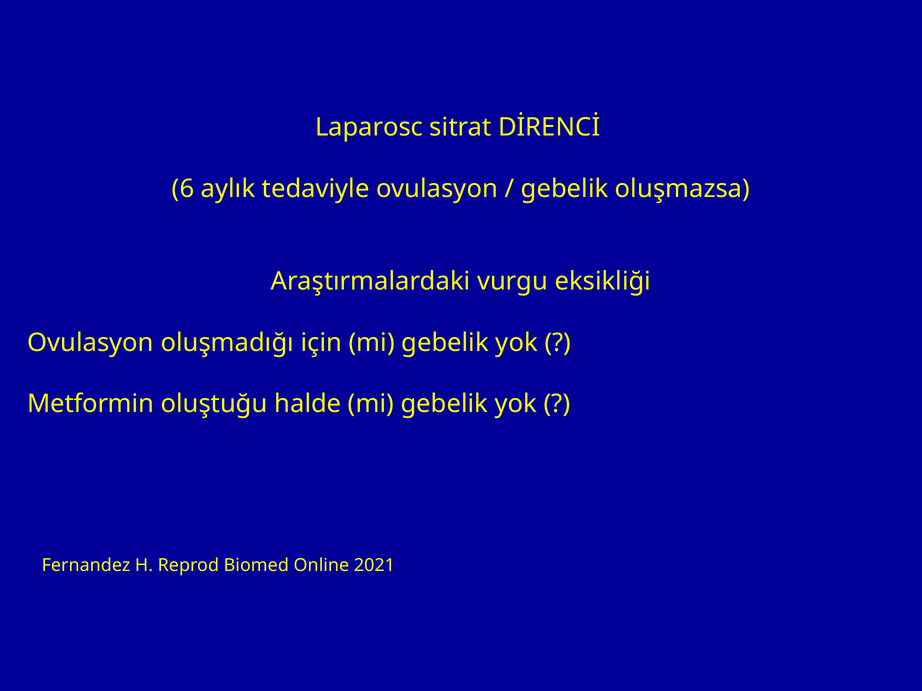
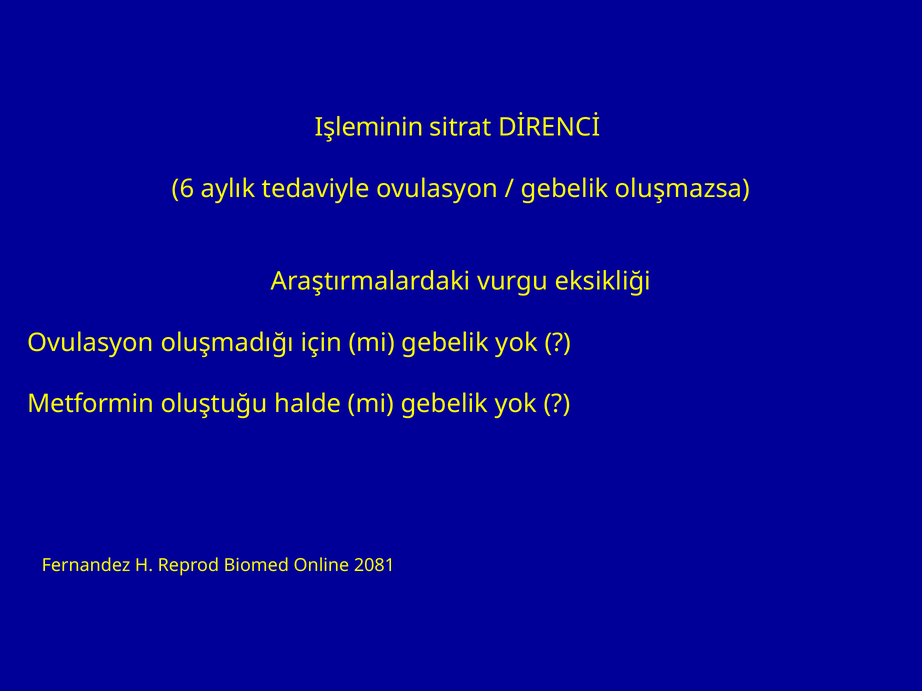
Laparosc: Laparosc -> Işleminin (369, 128)
2021: 2021 -> 2081 (374, 566)
